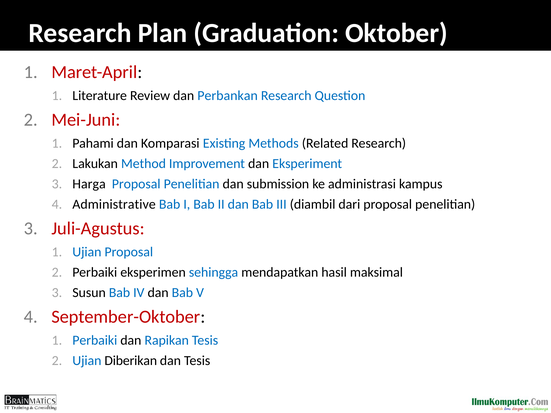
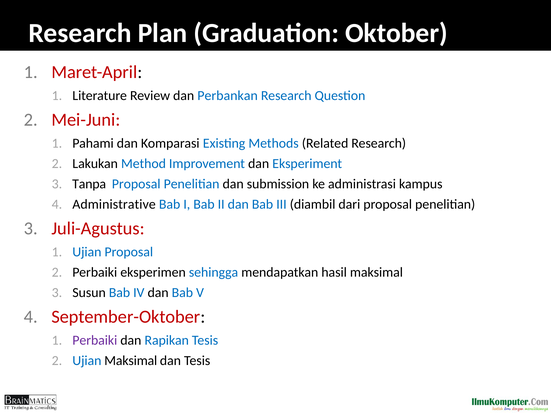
Harga: Harga -> Tanpa (89, 184)
Perbaiki colour: blue -> purple (95, 340)
Ujian Diberikan: Diberikan -> Maksimal (131, 361)
